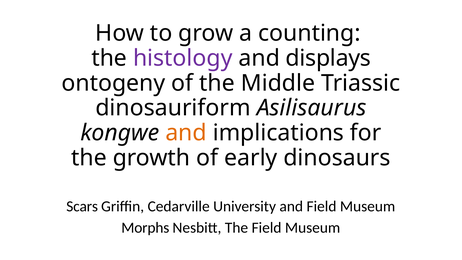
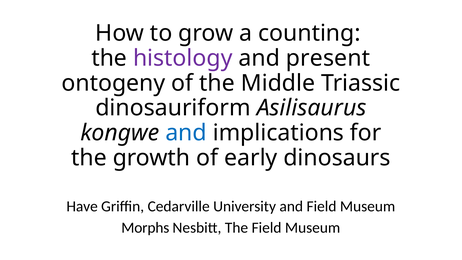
displays: displays -> present (328, 58)
and colour: orange -> blue (186, 133)
Scars: Scars -> Have (82, 206)
